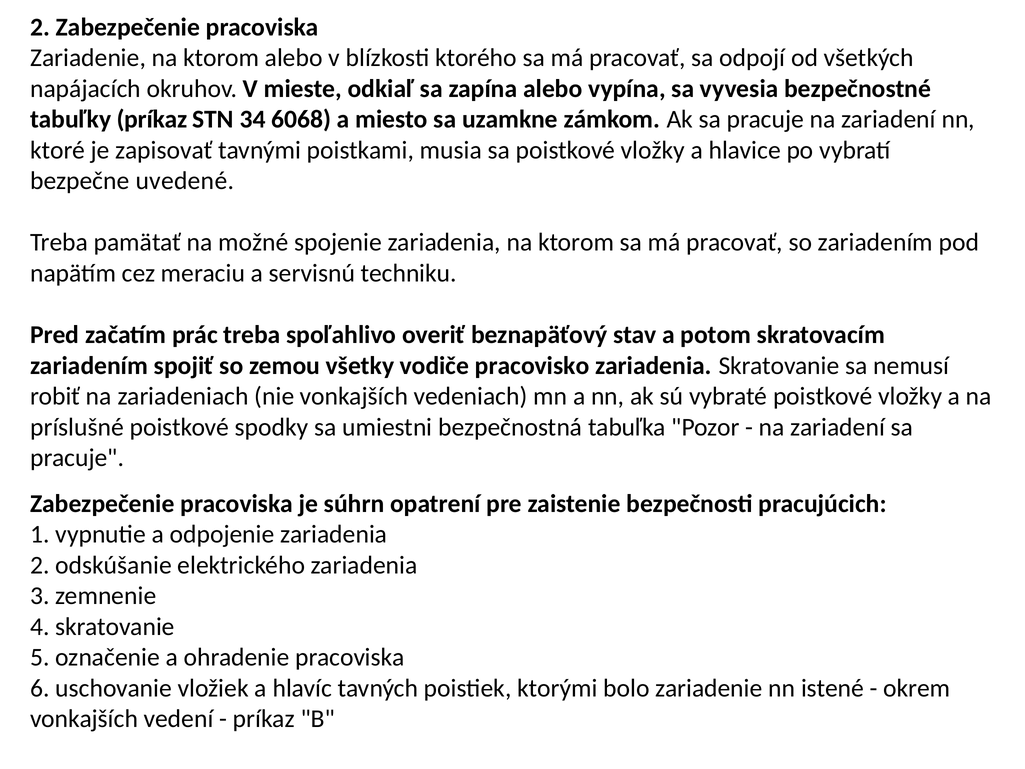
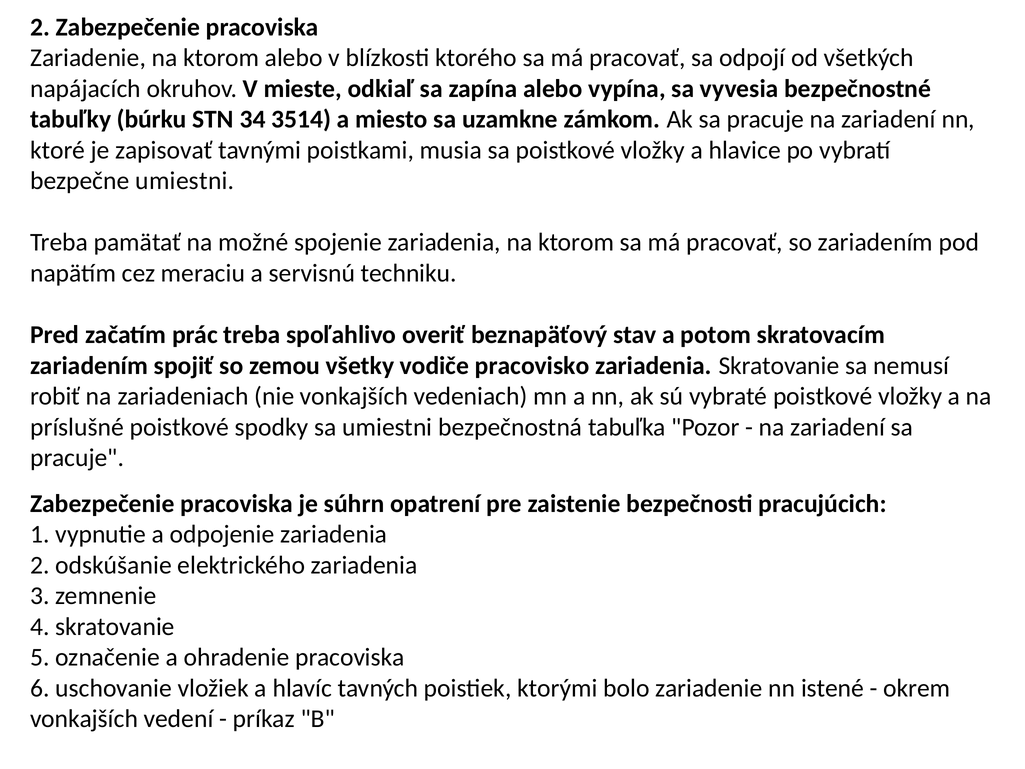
tabuľky príkaz: príkaz -> búrku (152, 119)
6068: 6068 -> 3514 (301, 119)
bezpečne uvedené: uvedené -> umiestni (185, 181)
